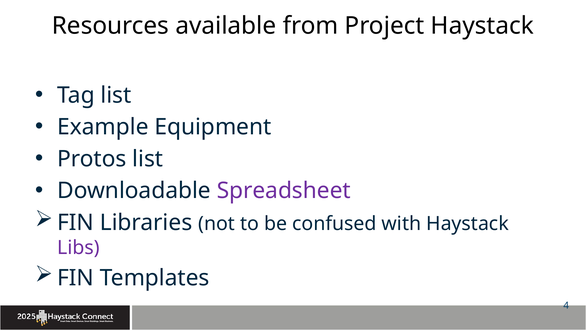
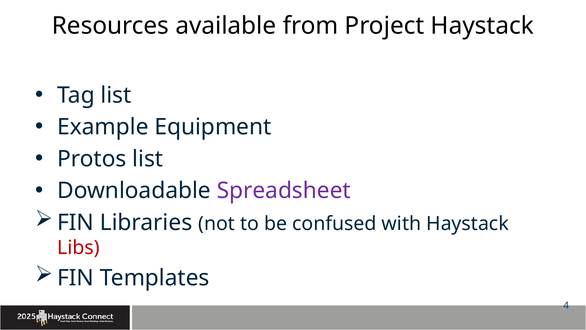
Libs colour: purple -> red (78, 248)
